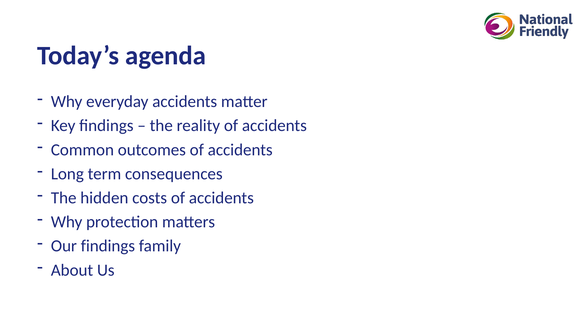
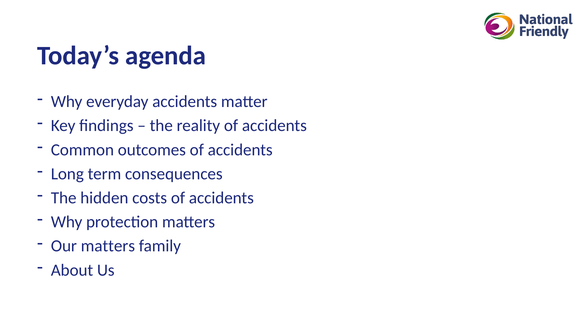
Our findings: findings -> matters (108, 246)
